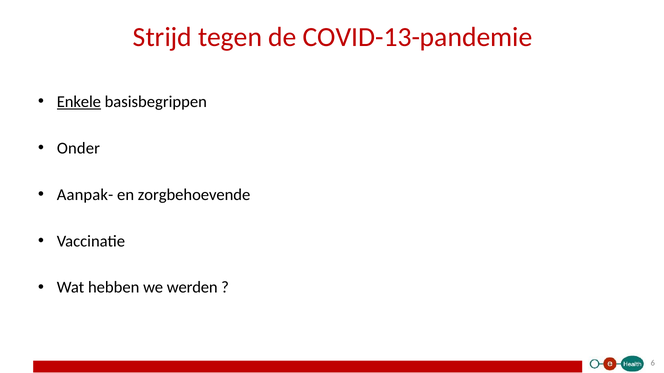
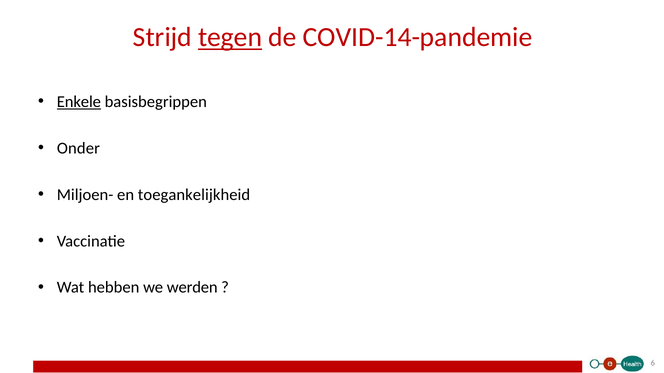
tegen underline: none -> present (230, 37)
COVID-13-pandemie: COVID-13-pandemie -> COVID-14-pandemie (418, 37)
Aanpak-: Aanpak- -> Miljoen- (85, 195)
zorgbehoevende: zorgbehoevende -> toegankelijkheid (194, 195)
